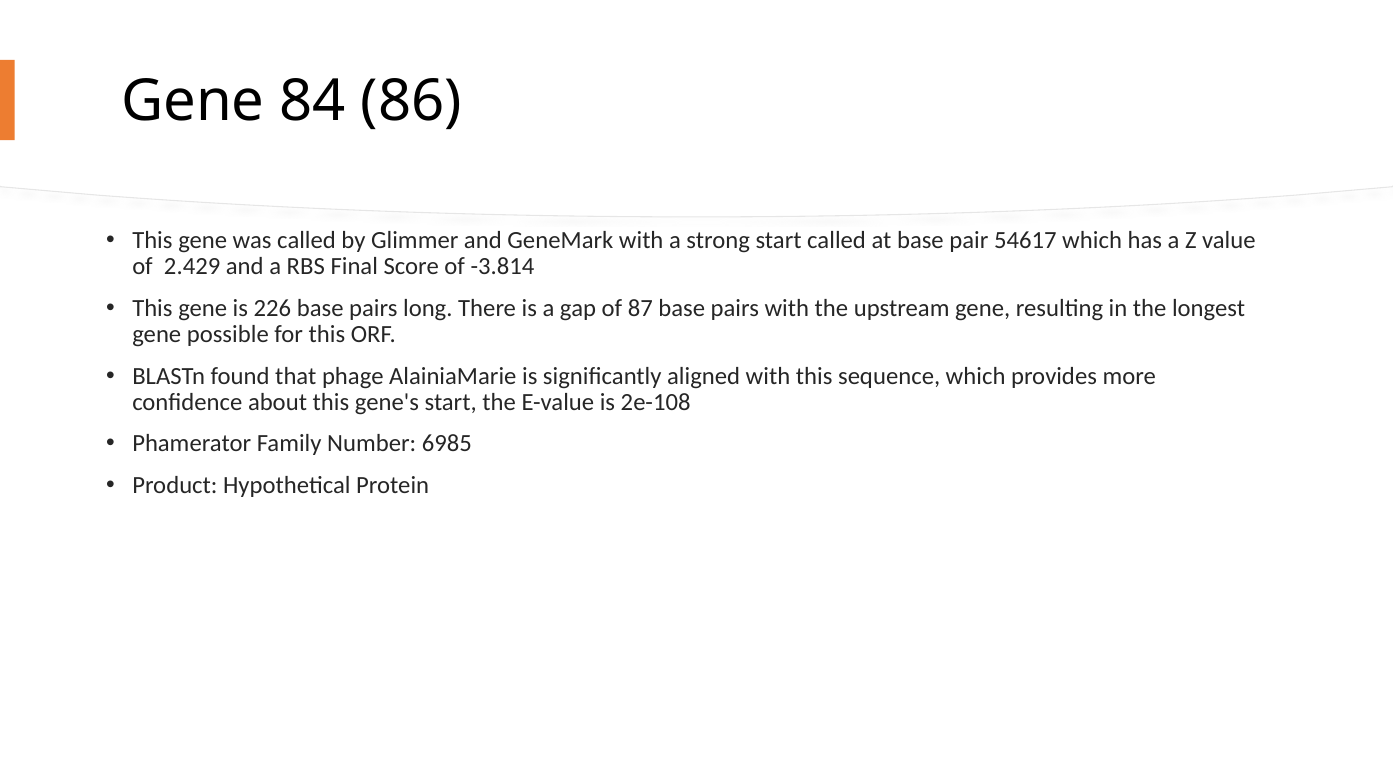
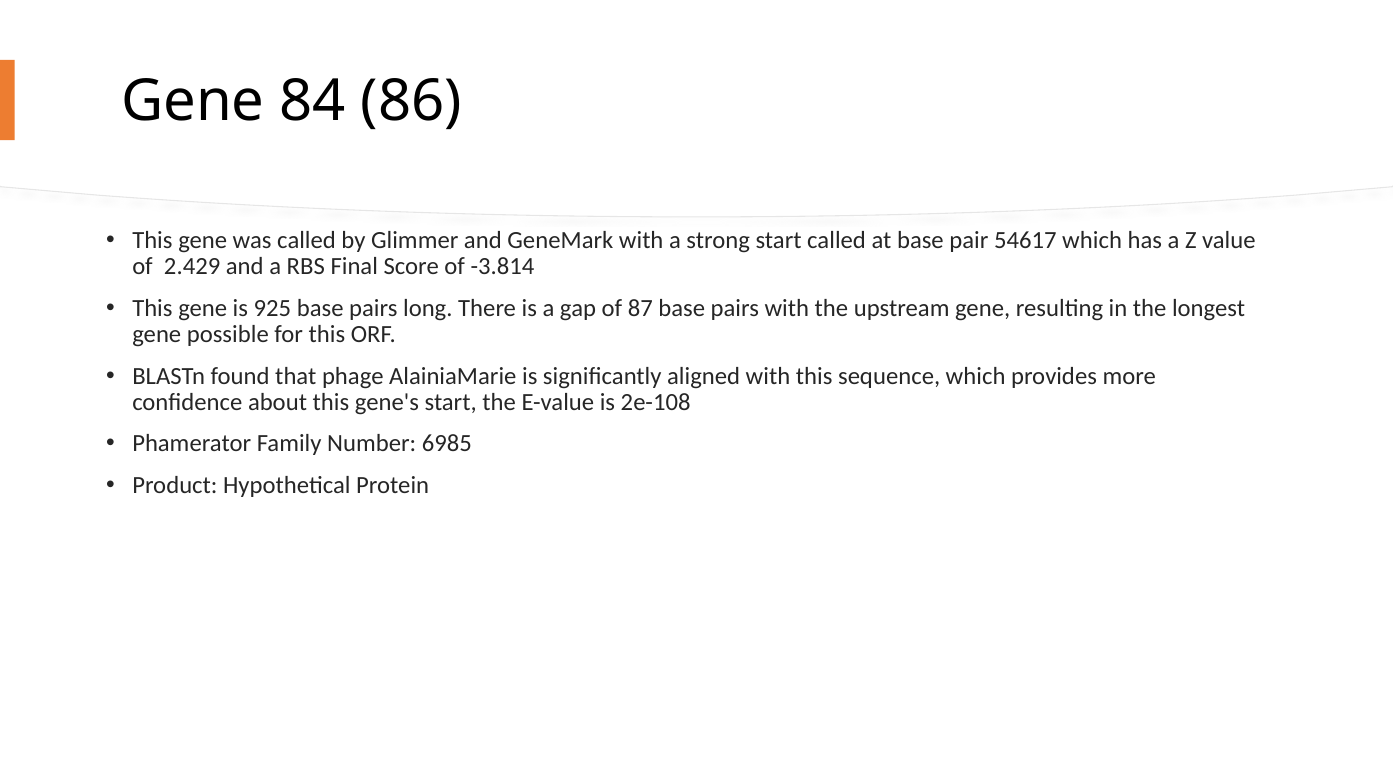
226: 226 -> 925 (272, 308)
